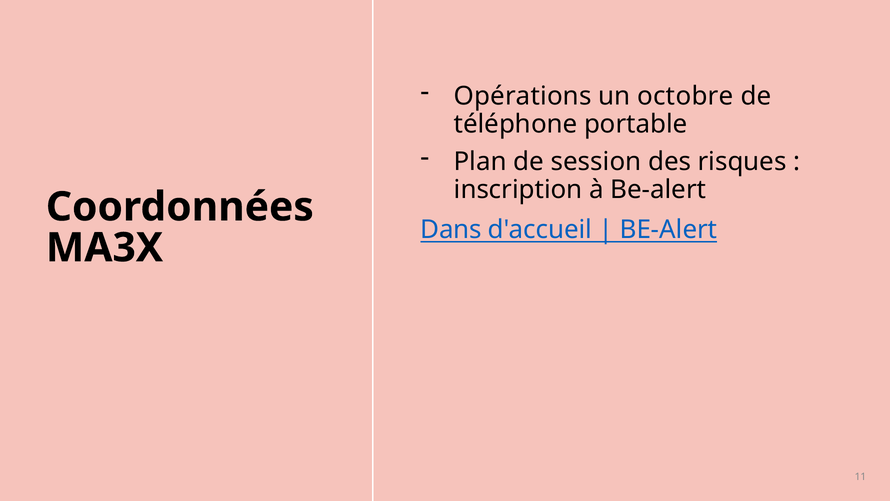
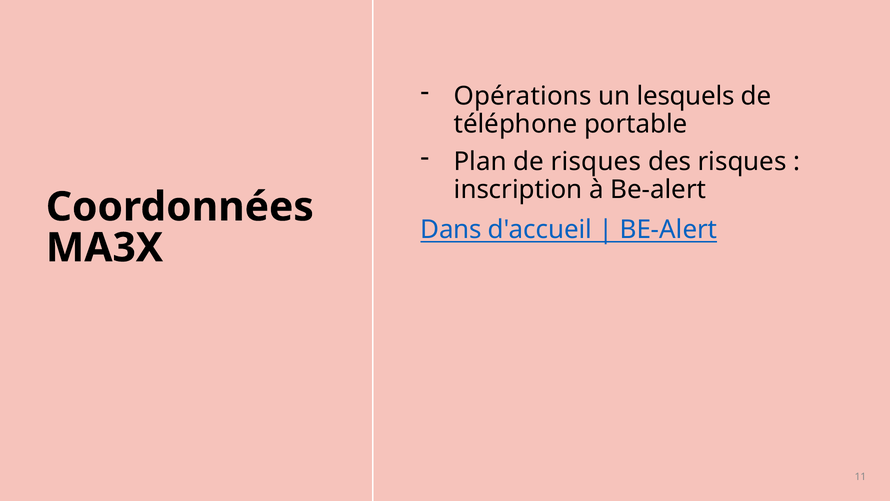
octobre: octobre -> lesquels (686, 96)
de session: session -> risques (596, 161)
